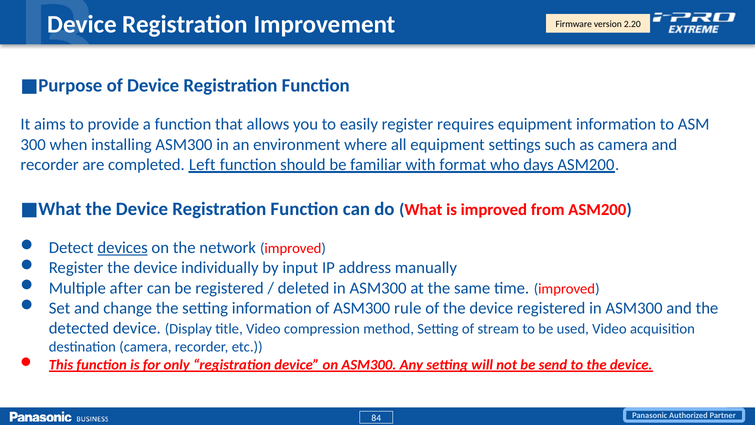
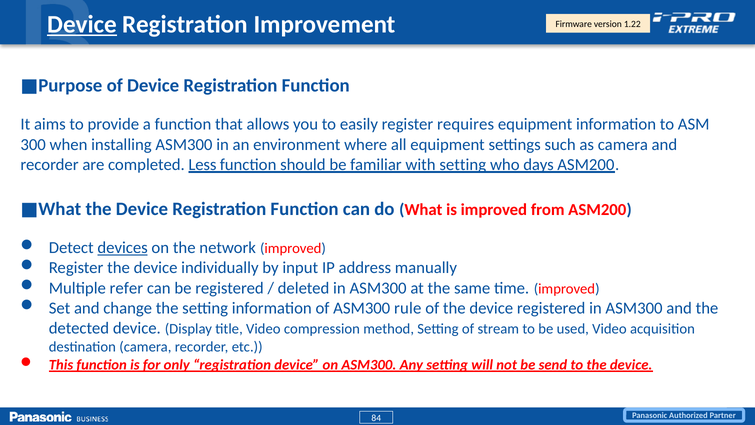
Device underline: none -> present (82, 25)
2.20: 2.20 -> 1.22 (632, 24)
Left: Left -> Less (202, 165)
with format: format -> setting (463, 165)
after: after -> refer (126, 288)
